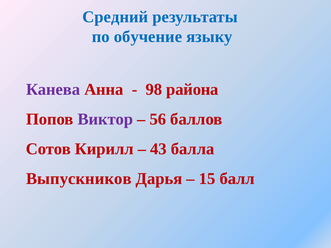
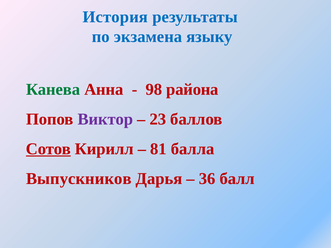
Средний: Средний -> История (115, 17)
обучение: обучение -> экзамена (148, 37)
Канева colour: purple -> green (53, 89)
56: 56 -> 23 (158, 119)
Сотов underline: none -> present (48, 149)
43: 43 -> 81 (158, 149)
15: 15 -> 36 (207, 179)
